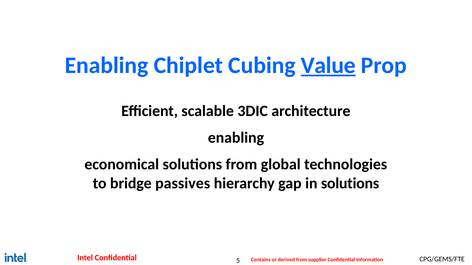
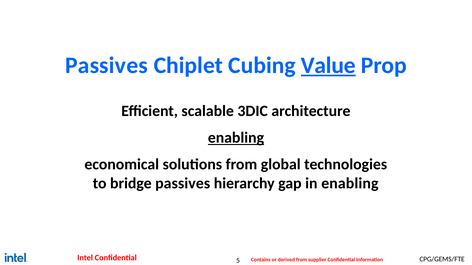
Enabling: Enabling -> Passives (106, 65)
enabling underline: none -> present (236, 138)
in solutions: solutions -> enabling (350, 184)
